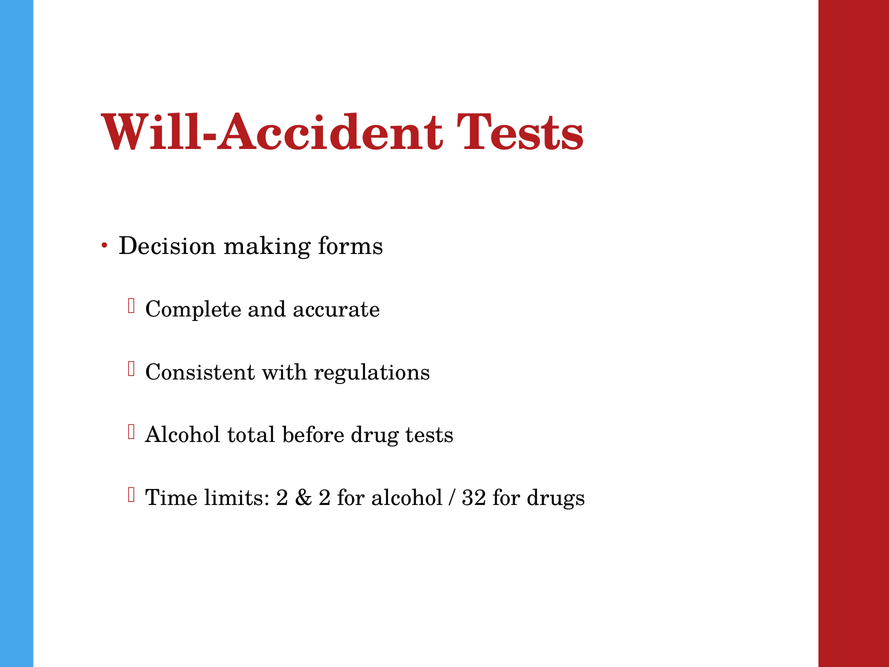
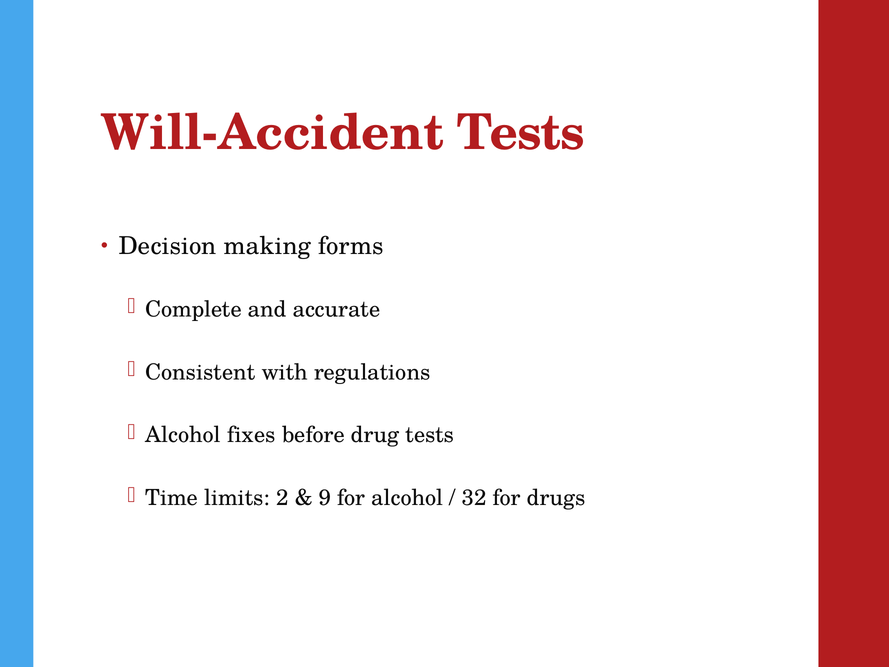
total: total -> fixes (251, 435)
2: 2 -> 9 (325, 498)
